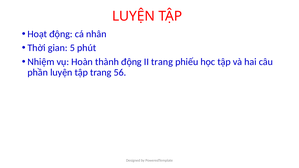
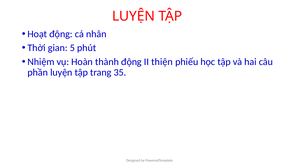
II trang: trang -> thiện (162, 62)
56: 56 -> 35 (120, 73)
